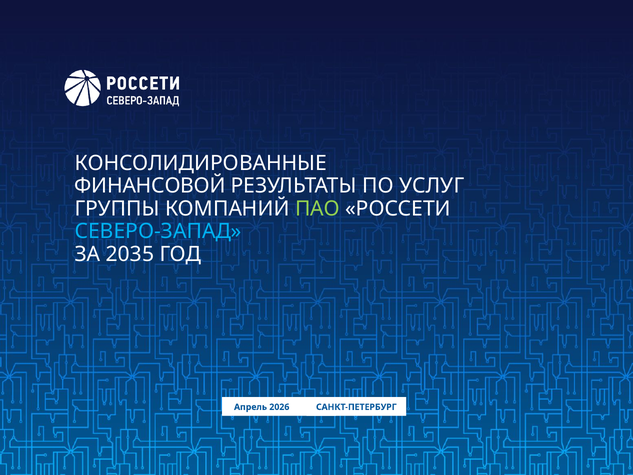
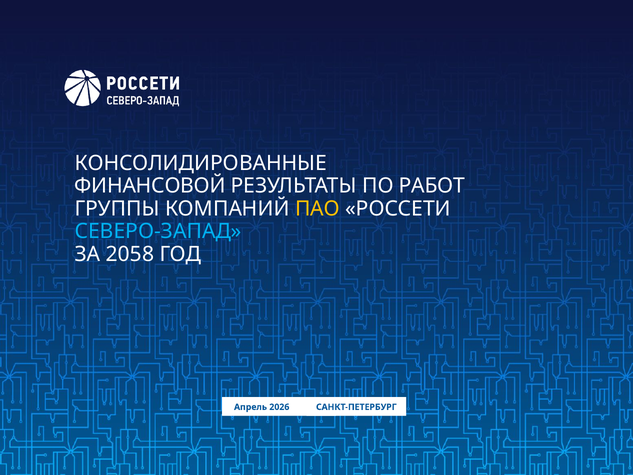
УСЛУГ: УСЛУГ -> РАБОТ (432, 186)
ПАО colour: light green -> yellow (317, 209)
2035: 2035 -> 2058 (130, 254)
